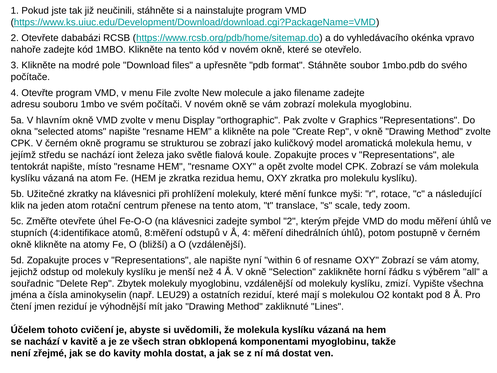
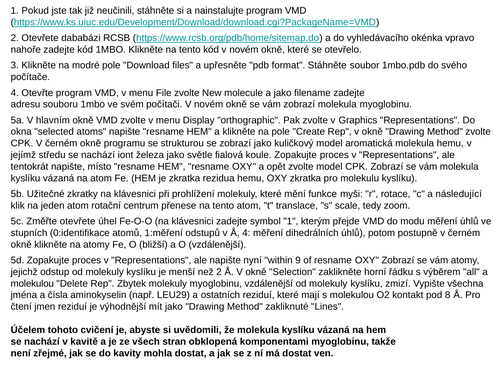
symbol 2: 2 -> 1 (291, 221)
4:identifikace: 4:identifikace -> 0:identifikace (80, 233)
8:měření: 8:měření -> 1:měření (164, 233)
6: 6 -> 9 (298, 260)
než 4: 4 -> 2 (219, 272)
souřadnic: souřadnic -> molekulou (32, 283)
